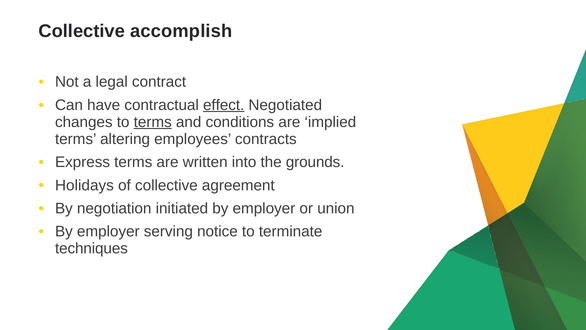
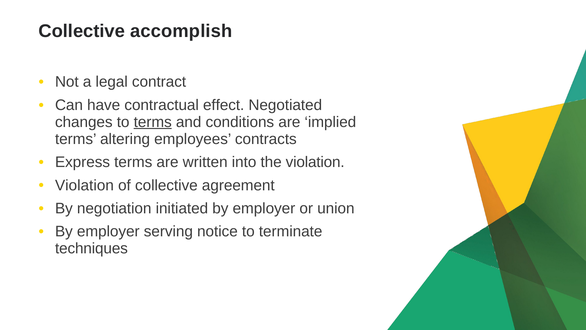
effect underline: present -> none (224, 105)
the grounds: grounds -> violation (315, 162)
Holidays: Holidays -> Violation (84, 185)
